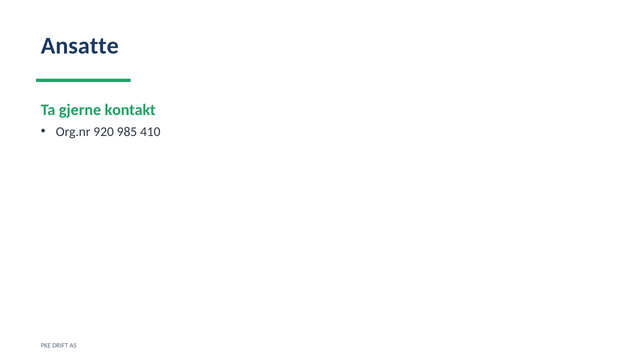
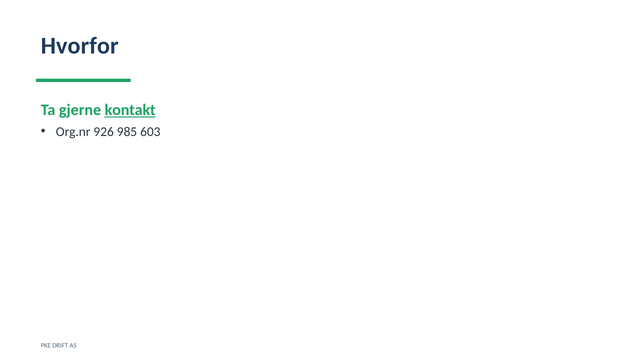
Ansatte: Ansatte -> Hvorfor (80, 46)
kontakt underline: none -> present (130, 110)
920: 920 -> 926 (104, 132)
410: 410 -> 603 (150, 132)
